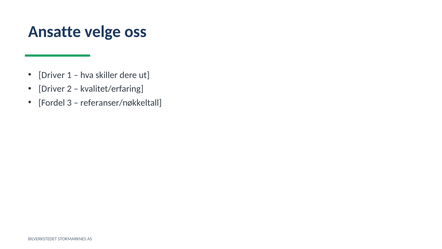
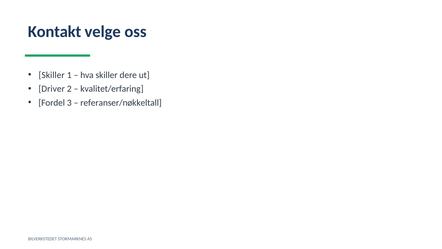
Ansatte: Ansatte -> Kontakt (55, 32)
Driver: Driver -> Skiller (52, 75)
